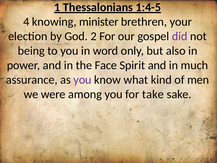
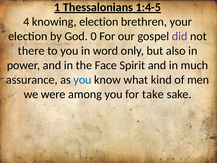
knowing minister: minister -> election (99, 22)
2: 2 -> 0 (94, 36)
being: being -> there (31, 51)
you colour: purple -> blue (82, 80)
